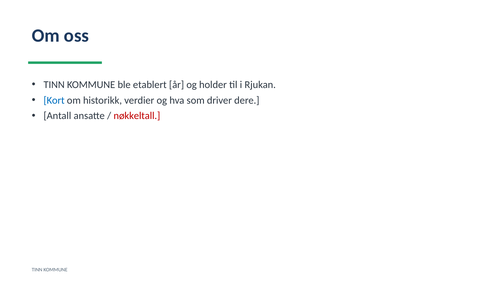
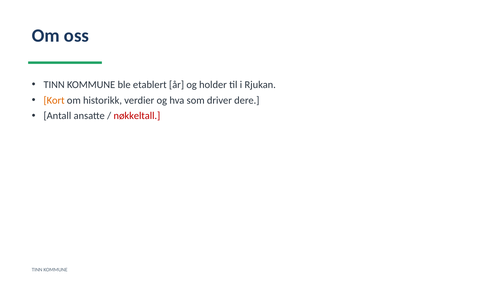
Kort colour: blue -> orange (54, 100)
